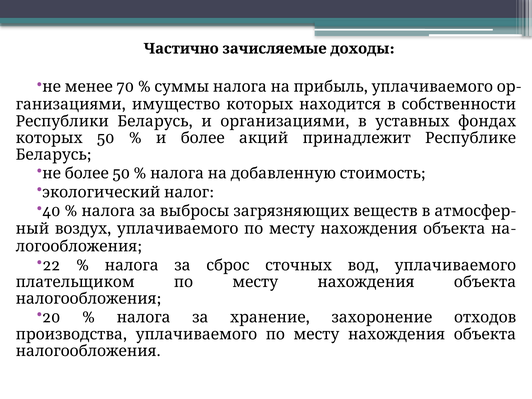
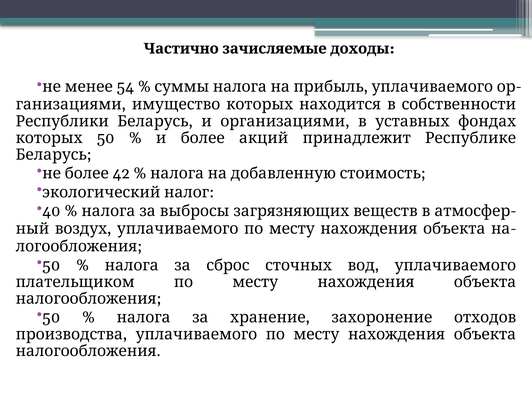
70: 70 -> 54 (125, 87)
50: 50 -> 42 (121, 174)
22: 22 -> 50 (51, 265)
20: 20 -> 50 (51, 317)
